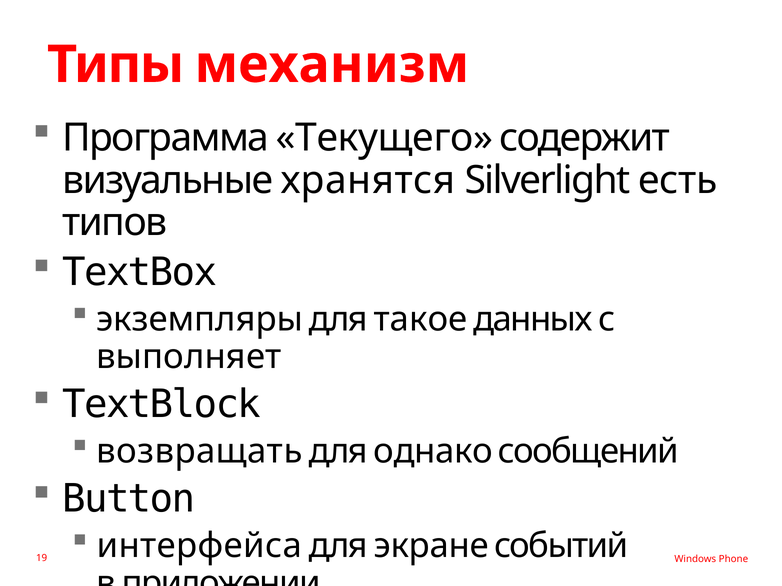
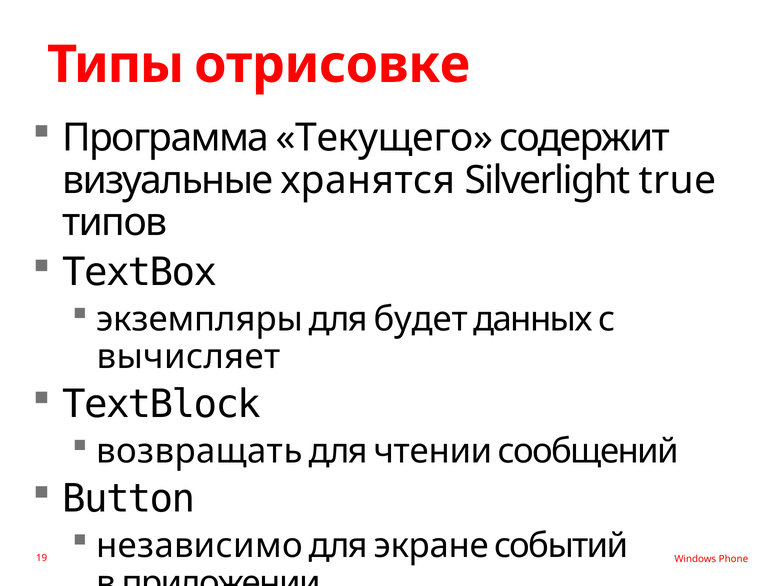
механизм: механизм -> отрисовке (332, 65)
есть: есть -> true (678, 180)
такое: такое -> будет (421, 320)
выполняет: выполняет -> вычисляет (189, 357)
однако: однако -> чтении (433, 452)
интерфейса: интерфейса -> независимо (199, 546)
